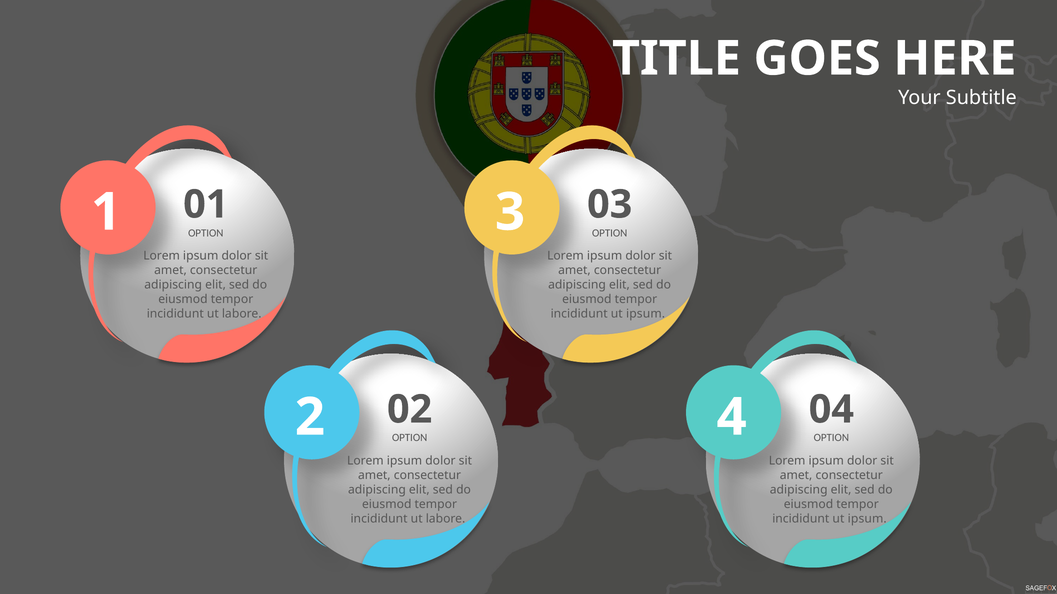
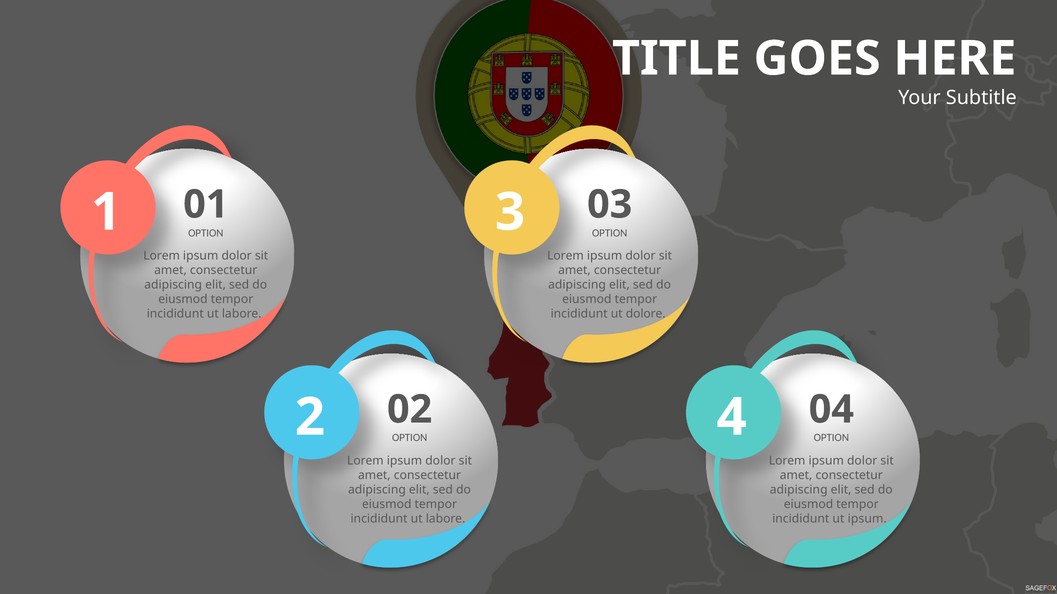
ipsum: ipsum -> dolore (646, 314)
